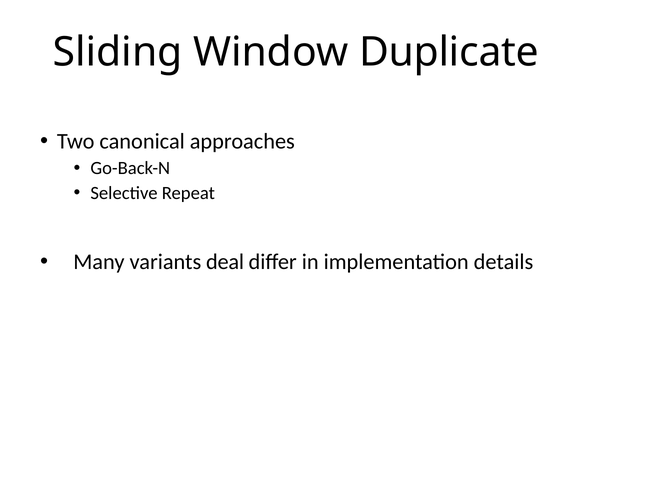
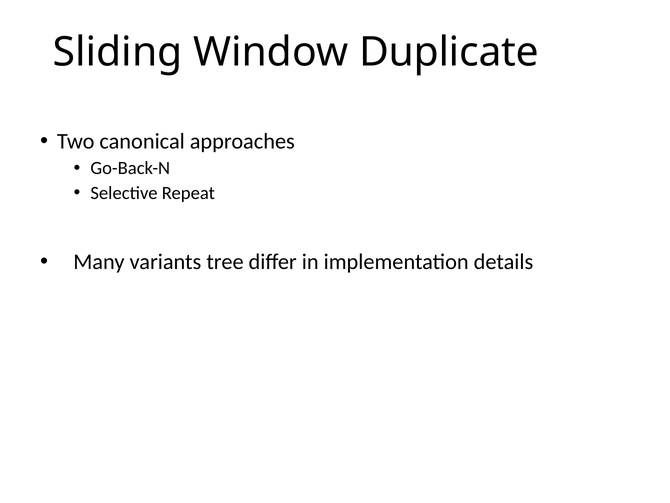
deal: deal -> tree (225, 262)
